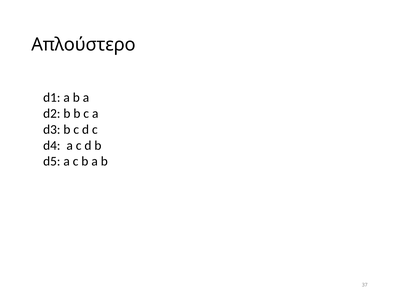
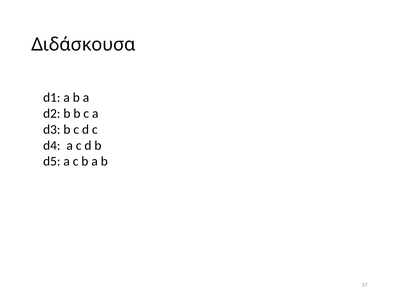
Απλούστερο: Απλούστερο -> Διδάσκουσα (83, 45)
